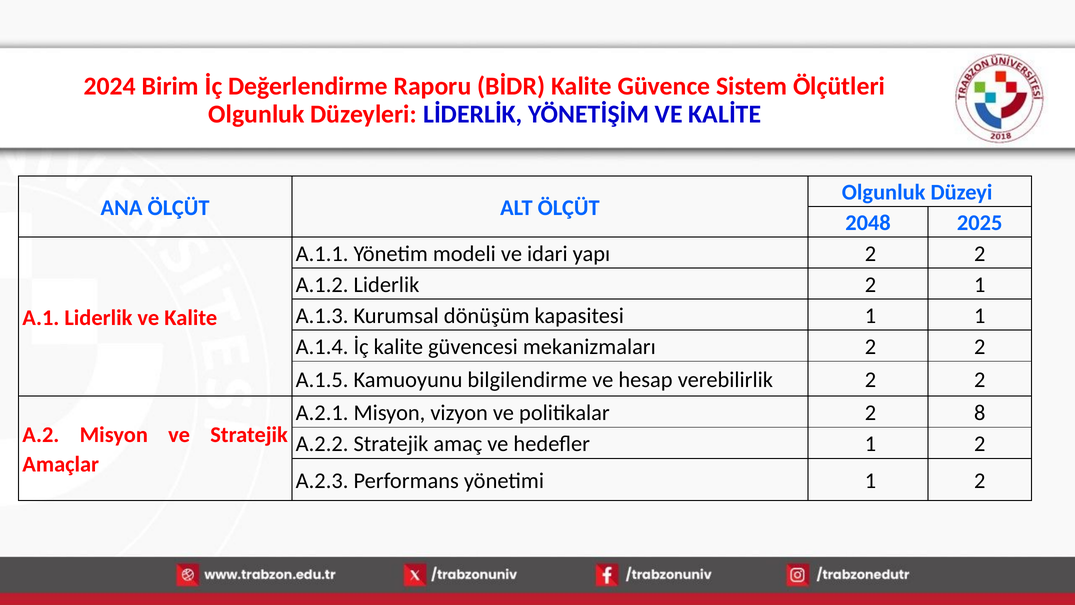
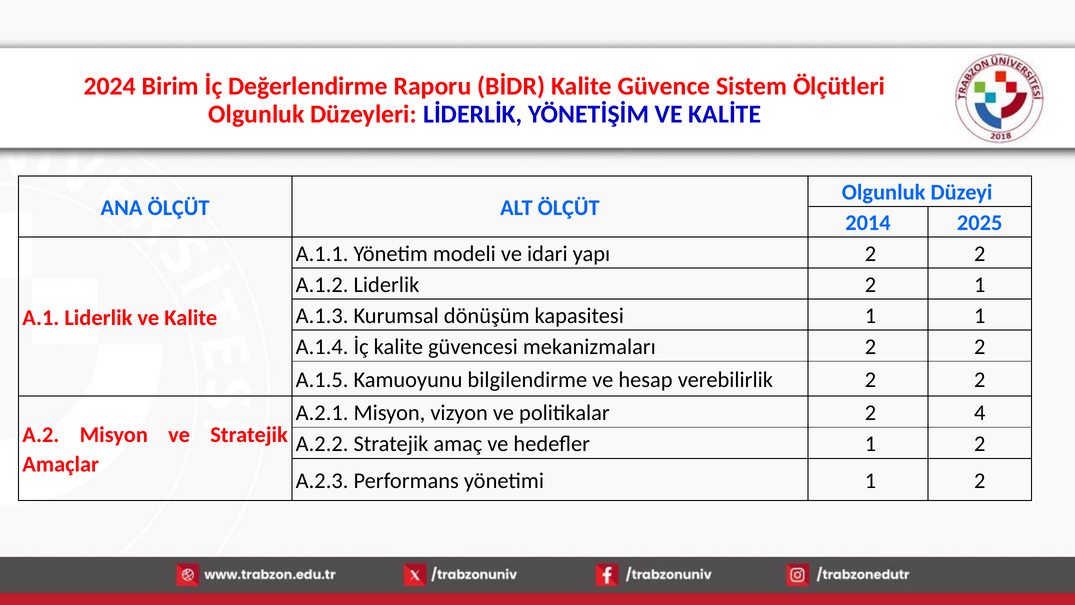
2048: 2048 -> 2014 (868, 223)
8: 8 -> 4 (980, 413)
